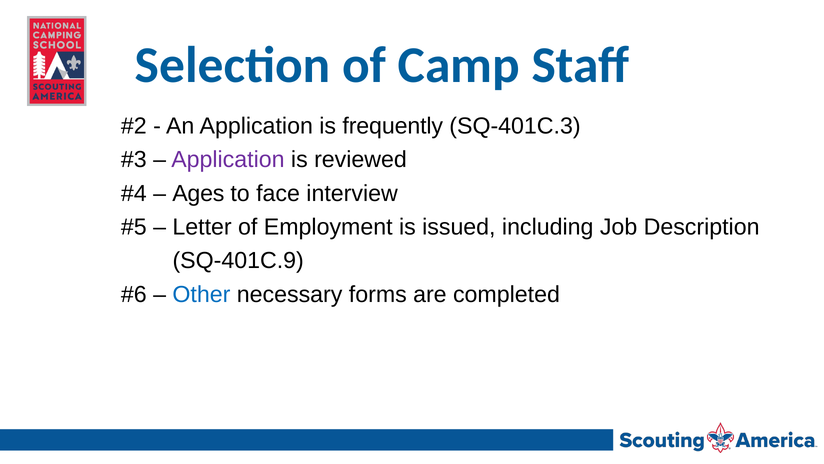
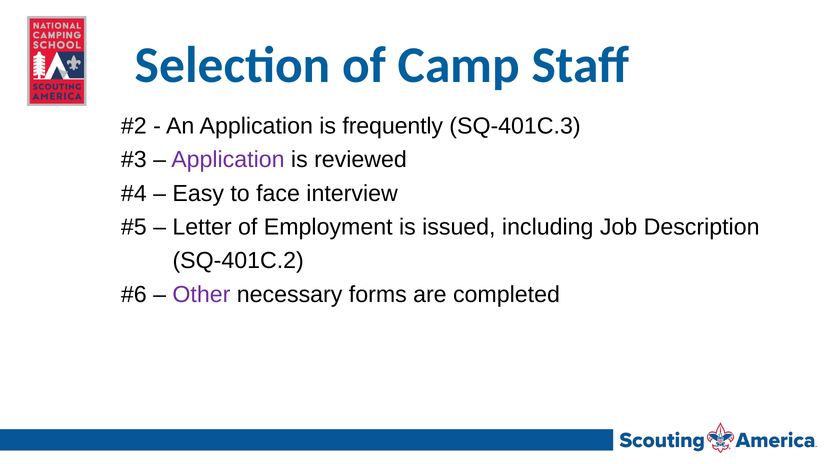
Ages: Ages -> Easy (198, 193)
SQ-401C.9: SQ-401C.9 -> SQ-401C.2 (238, 261)
Other colour: blue -> purple (201, 294)
